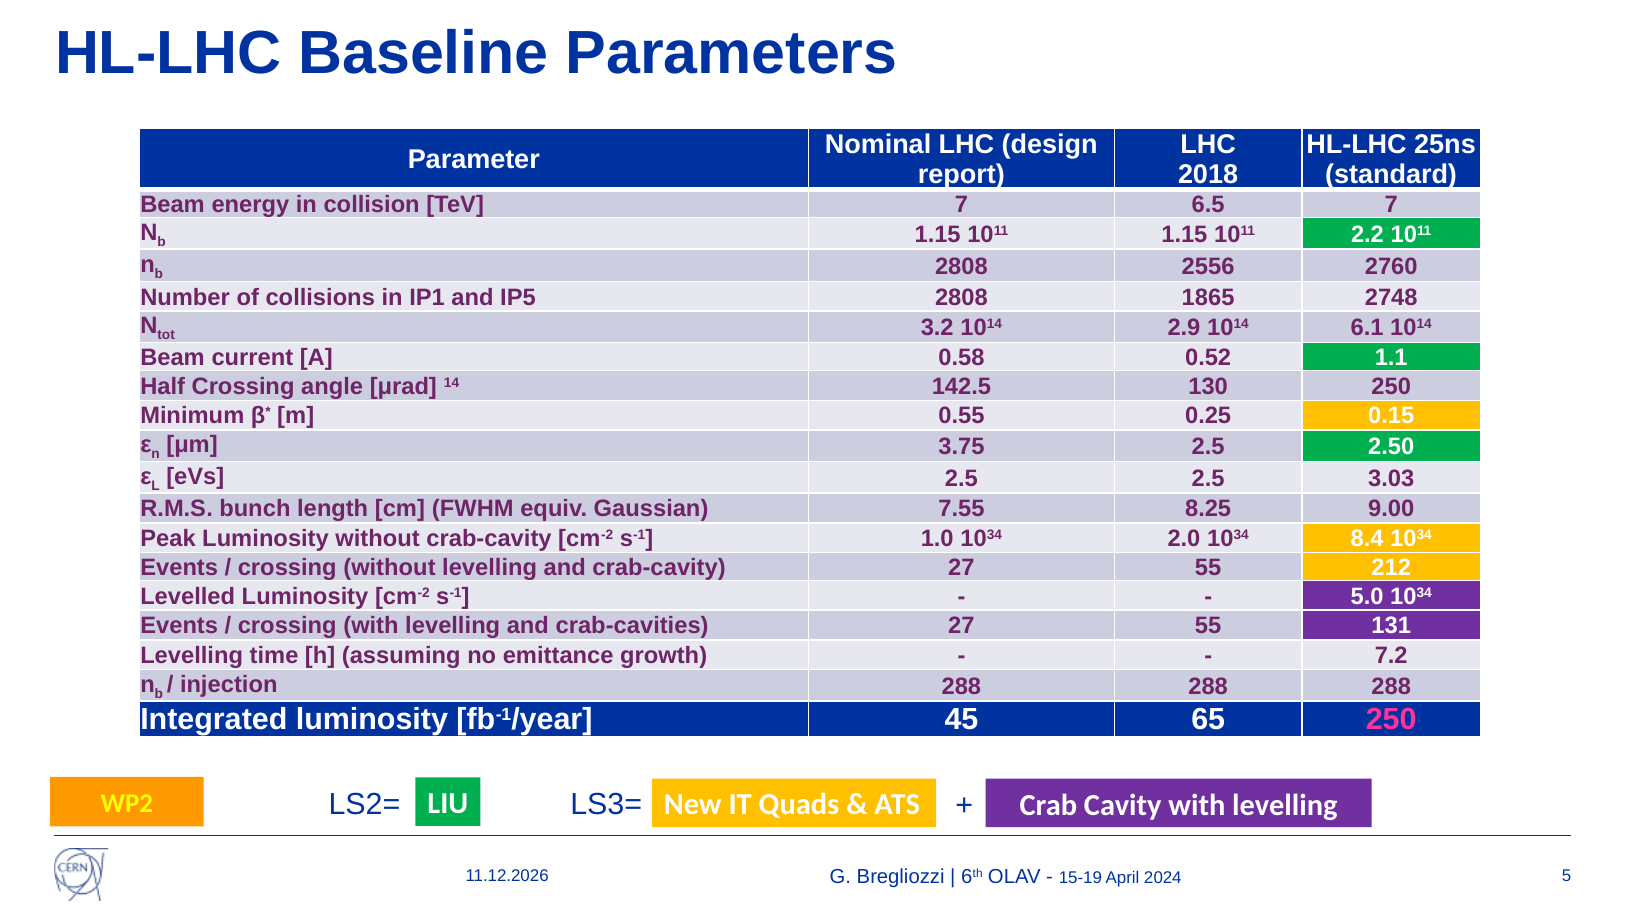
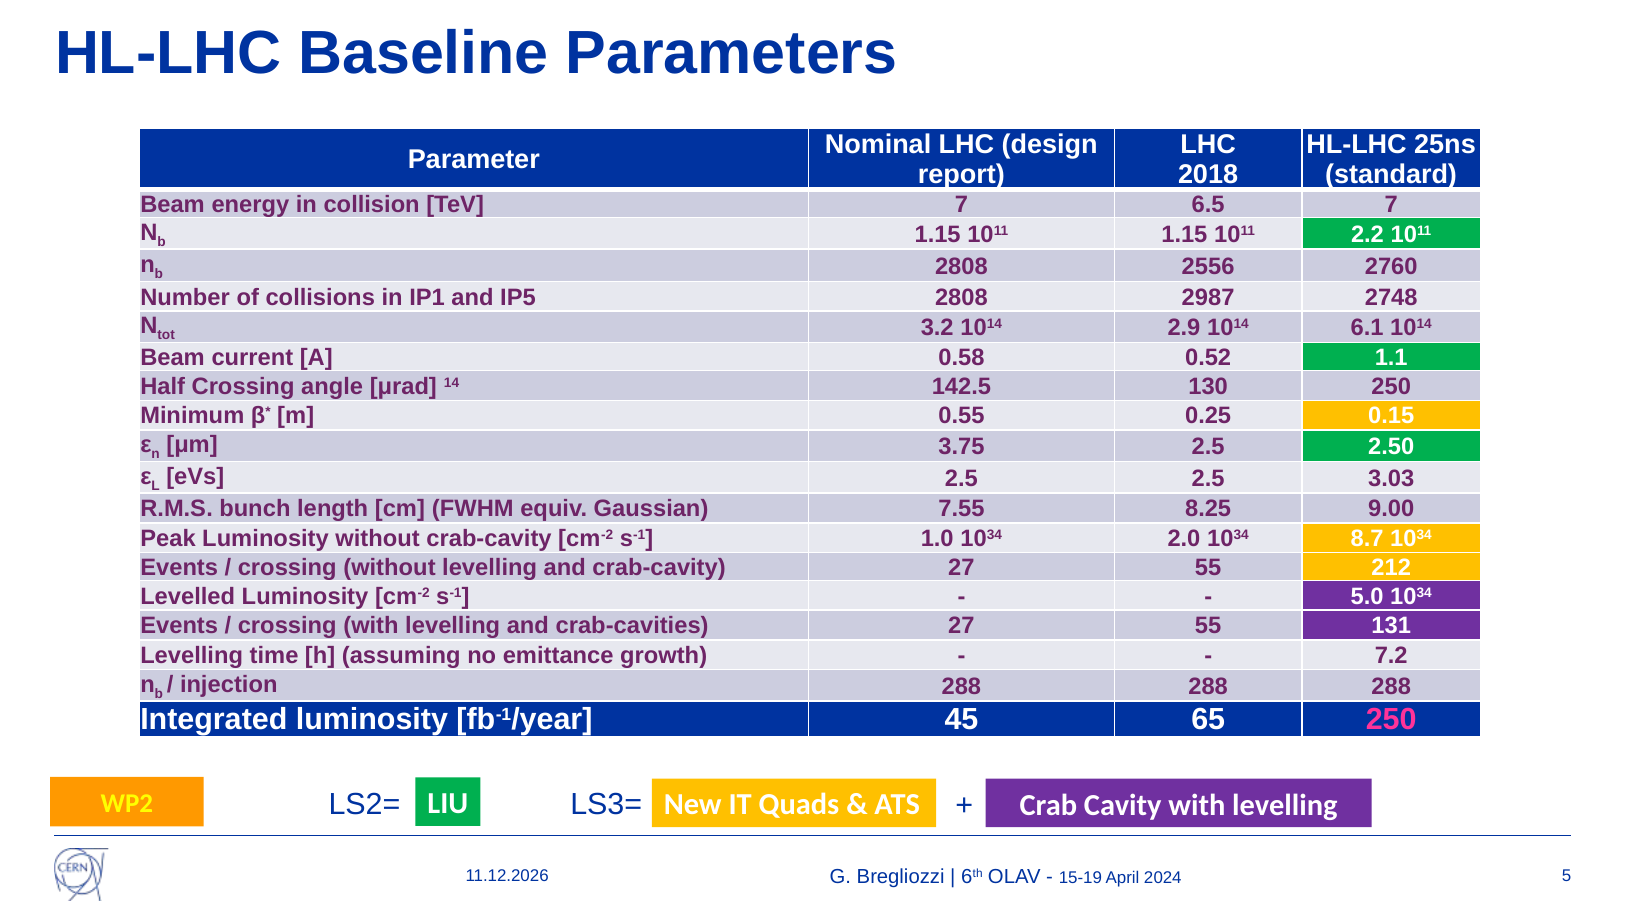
1865: 1865 -> 2987 (1208, 297)
8.4: 8.4 -> 8.7 (1367, 539)
